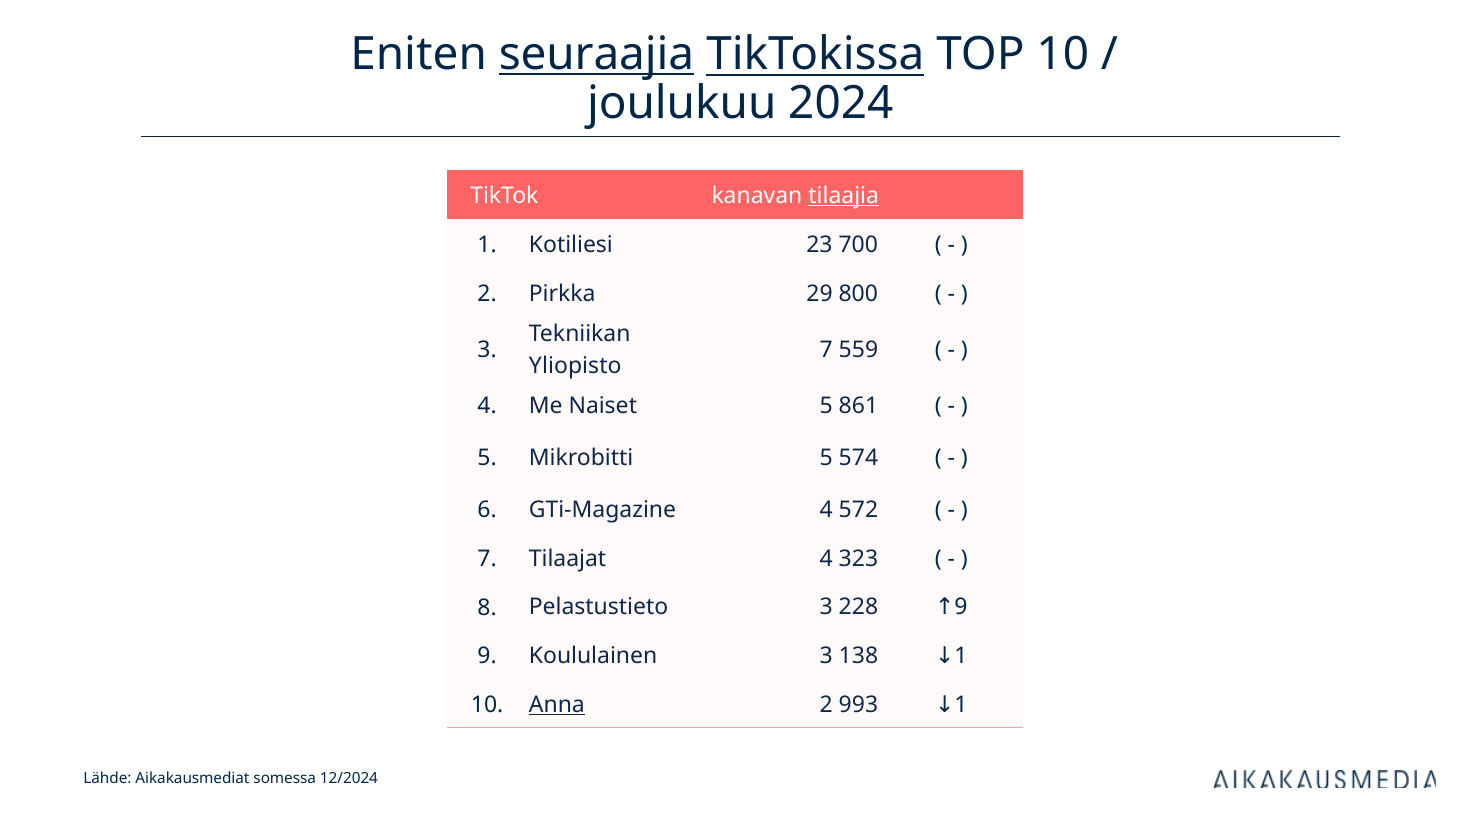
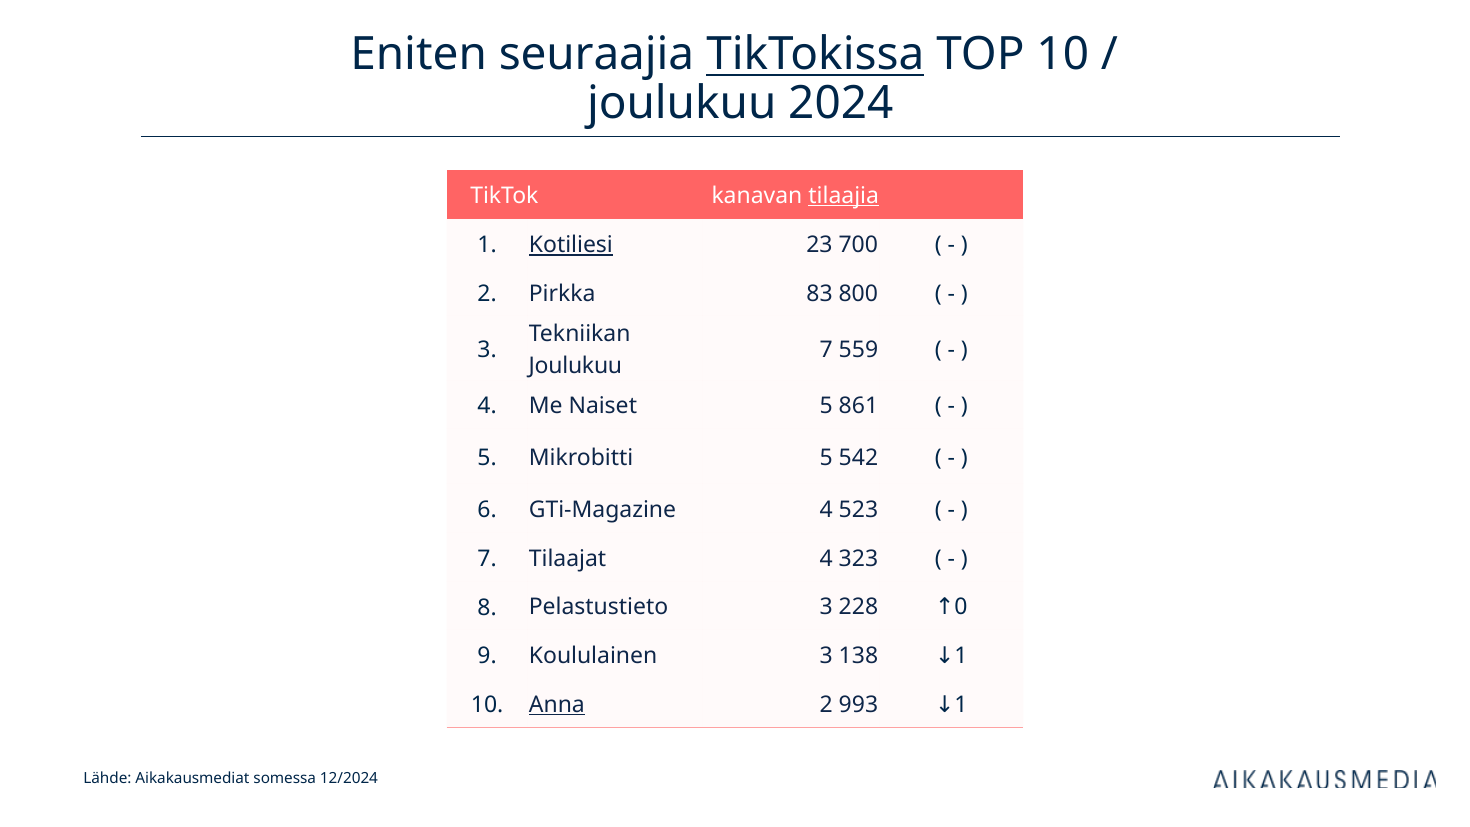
seuraajia underline: present -> none (596, 54)
Kotiliesi underline: none -> present (571, 245)
29: 29 -> 83 (820, 294)
Yliopisto: Yliopisto -> Joulukuu (575, 366)
574: 574 -> 542 (858, 458)
572: 572 -> 523 (858, 510)
9: 9 -> 0 (961, 607)
